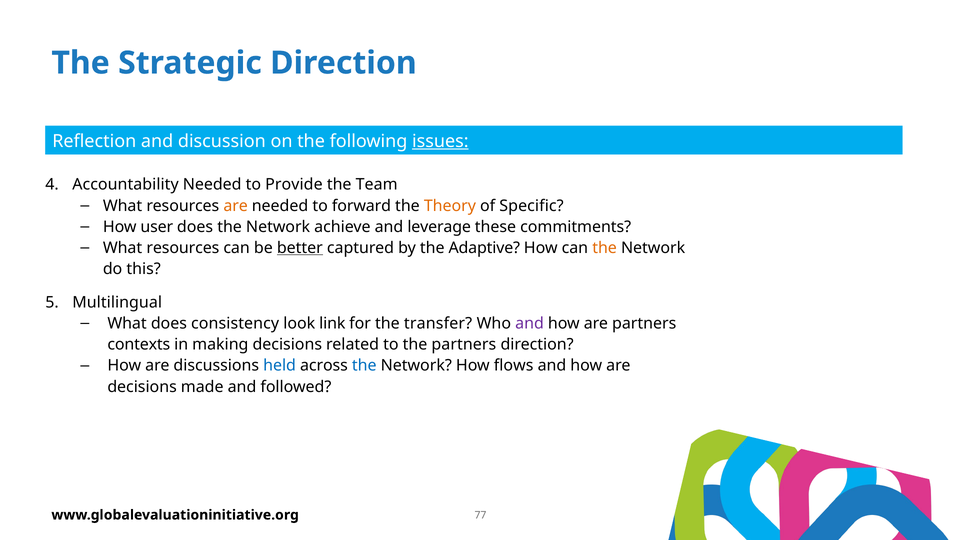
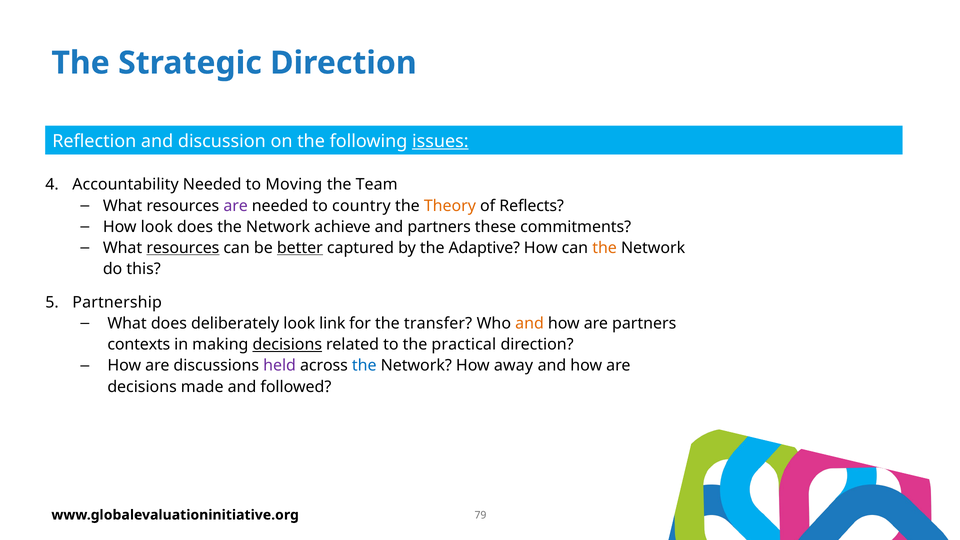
Provide: Provide -> Moving (294, 185)
are colour: orange -> purple (236, 206)
forward: forward -> country (361, 206)
Specific: Specific -> Reflects (532, 206)
How user: user -> look (157, 227)
and leverage: leverage -> partners (439, 227)
resources underline: none -> present (183, 248)
Multilingual: Multilingual -> Partnership (117, 303)
consistency: consistency -> deliberately (235, 324)
and colour: purple -> orange (530, 324)
decisions underline: none -> present (287, 345)
the partners: partners -> practical (464, 345)
held colour: blue -> purple (280, 366)
flows: flows -> away (514, 366)
77: 77 -> 79 (481, 515)
